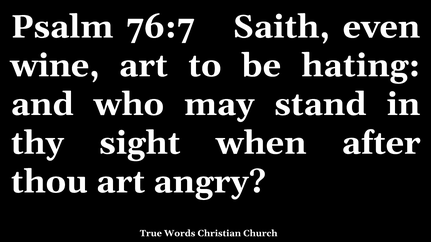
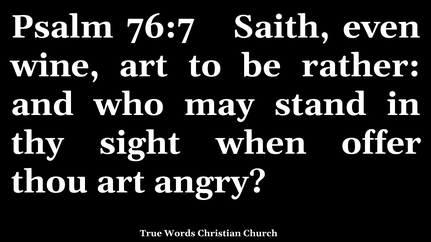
hating: hating -> rather (361, 66)
after: after -> offer (381, 143)
